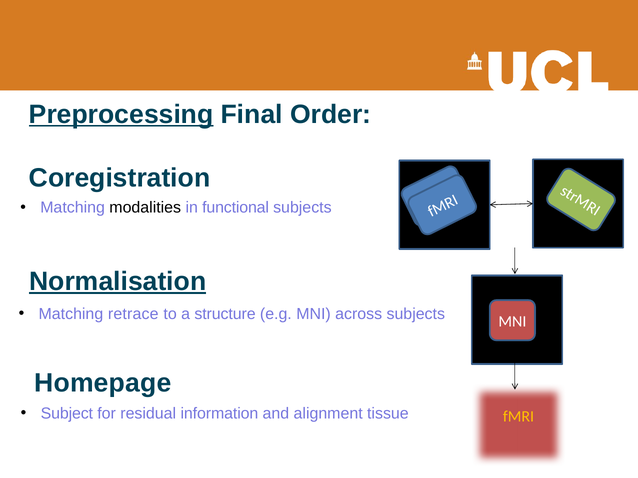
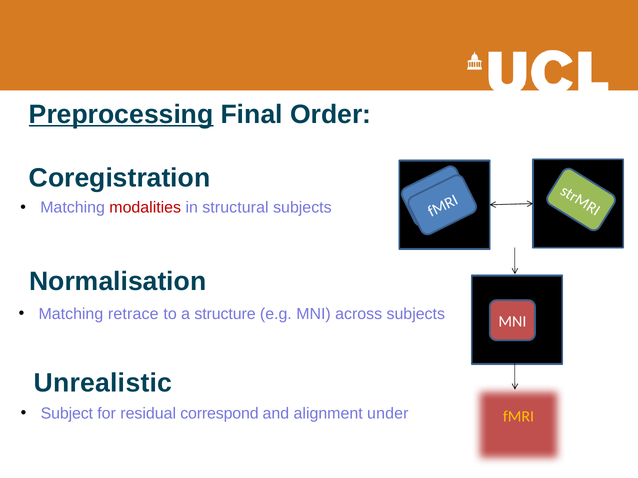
modalities colour: black -> red (145, 208)
functional: functional -> structural (235, 208)
Normalisation underline: present -> none (118, 282)
Homepage: Homepage -> Unrealistic (103, 383)
information: information -> correspond (219, 414)
tissue: tissue -> under (388, 414)
